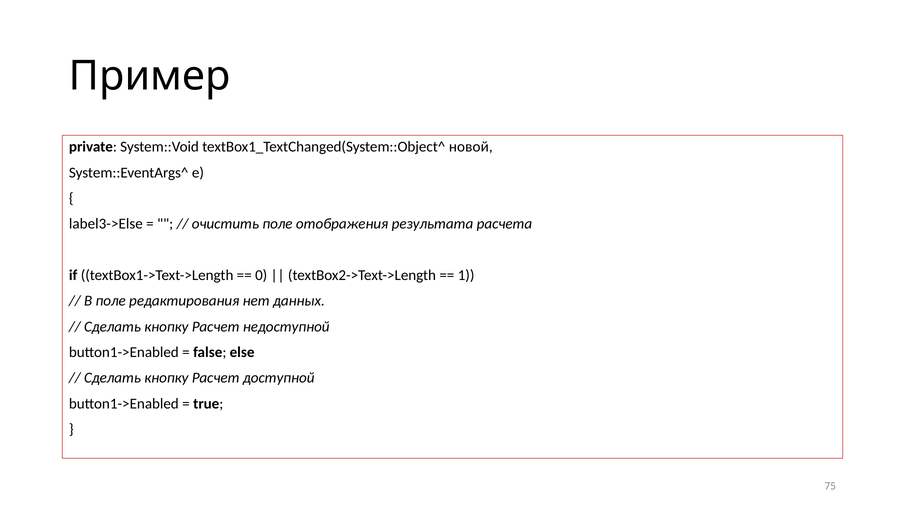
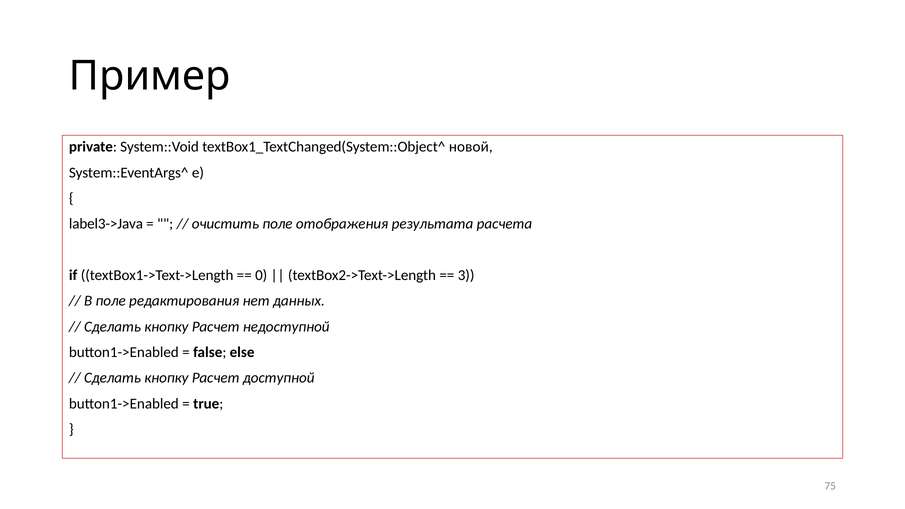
label3->Else: label3->Else -> label3->Java (106, 224)
1: 1 -> 3 (466, 275)
